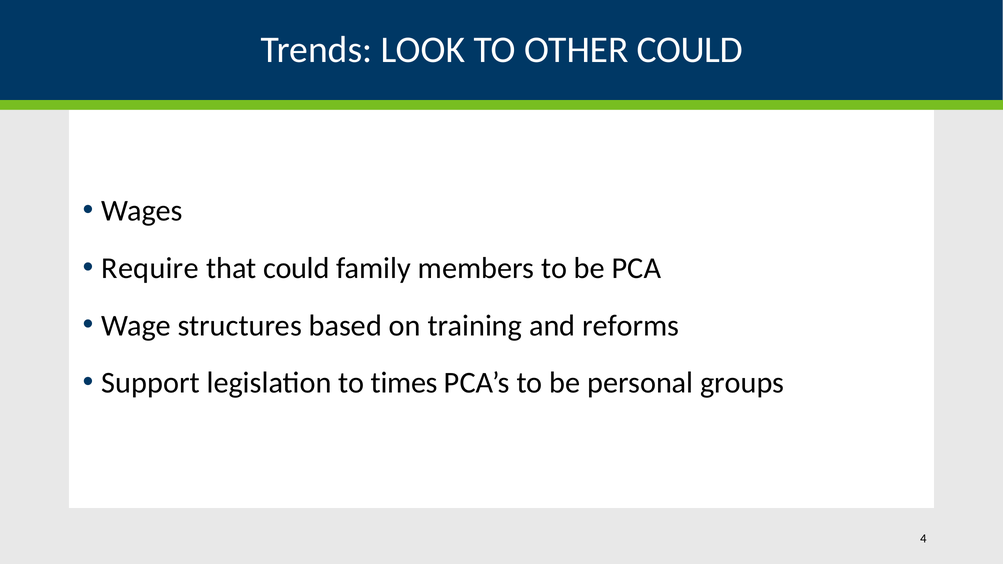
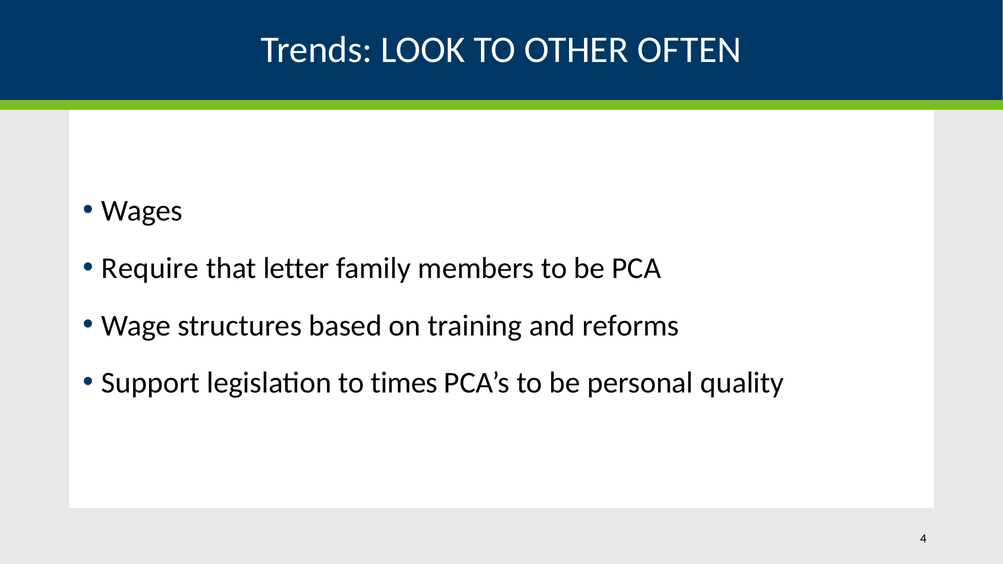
OTHER COULD: COULD -> OFTEN (689, 50)
that could: could -> letter (296, 268)
groups: groups -> quality (742, 383)
